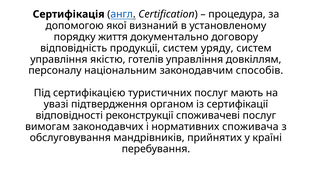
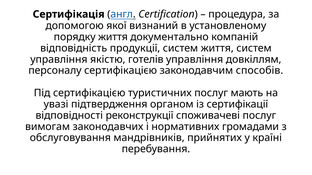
договору: договору -> компаній (235, 37)
систем уряду: уряду -> життя (217, 48)
персоналу національним: національним -> сертифікацією (121, 71)
споживача: споживача -> громадами (250, 127)
